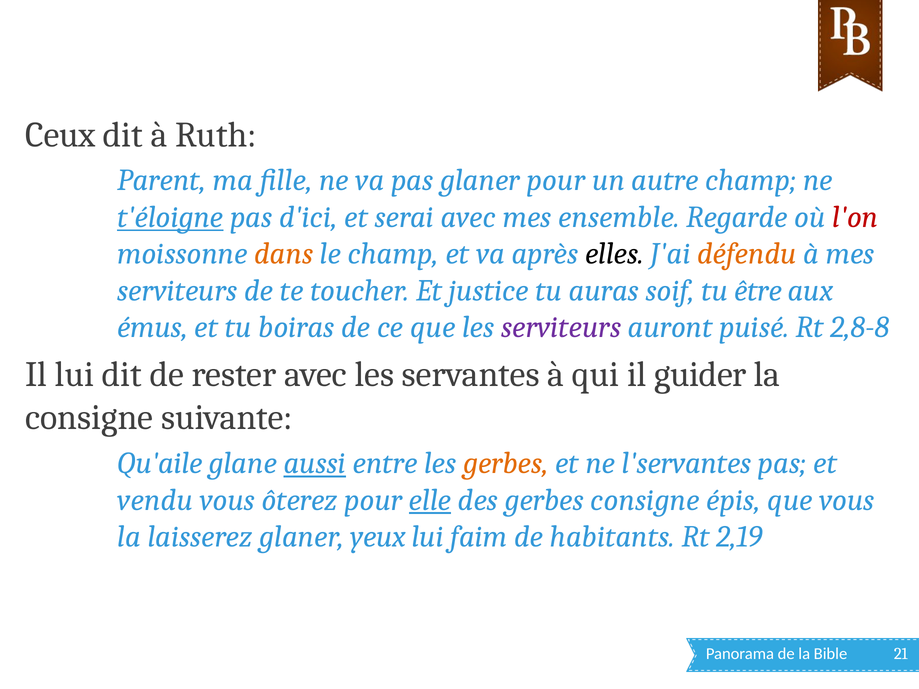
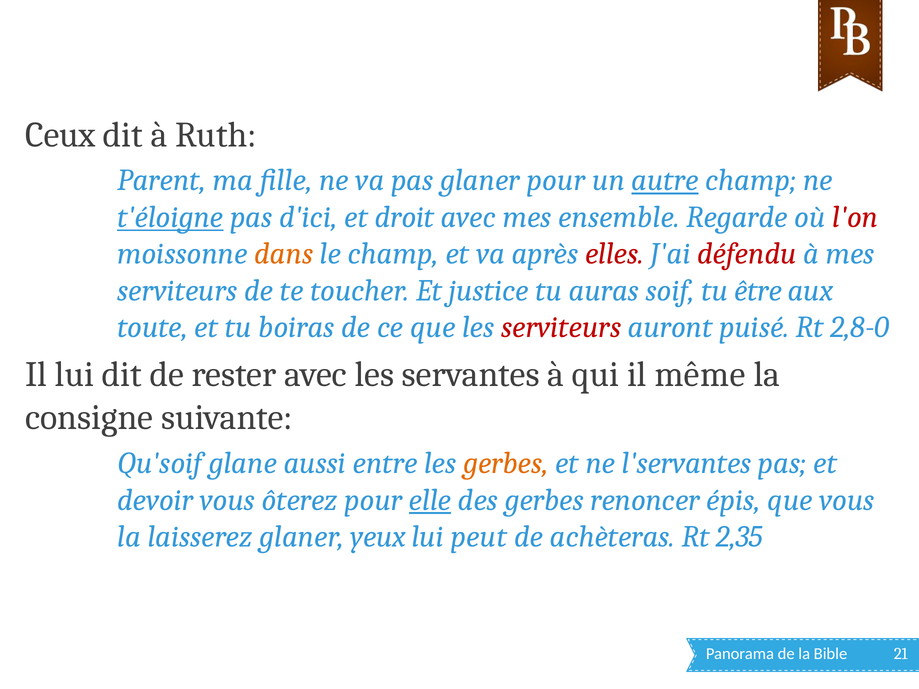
autre underline: none -> present (665, 180)
serai: serai -> droit (405, 217)
elles colour: black -> red (614, 254)
défendu colour: orange -> red (747, 254)
émus: émus -> toute (153, 327)
serviteurs colour: purple -> red (561, 327)
2,8-8: 2,8-8 -> 2,8-0 (860, 327)
guider: guider -> même (700, 375)
Qu'aile: Qu'aile -> Qu'soif (160, 463)
aussi underline: present -> none (315, 463)
vendu: vendu -> devoir (155, 500)
gerbes consigne: consigne -> renoncer (645, 500)
faim: faim -> peut (479, 537)
habitants: habitants -> achèteras (612, 537)
2,19: 2,19 -> 2,35 (739, 537)
